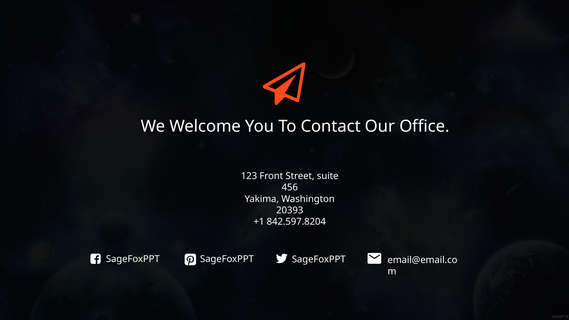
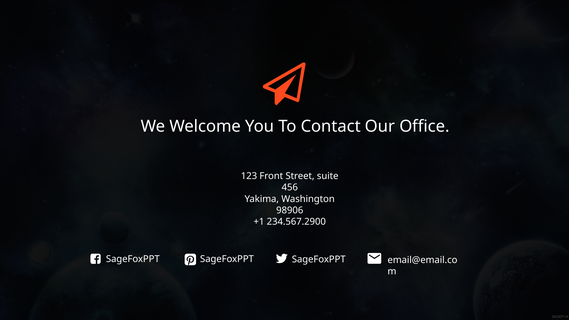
20393: 20393 -> 98906 (290, 210)
842.597.8204: 842.597.8204 -> 234.567.2900 (296, 222)
